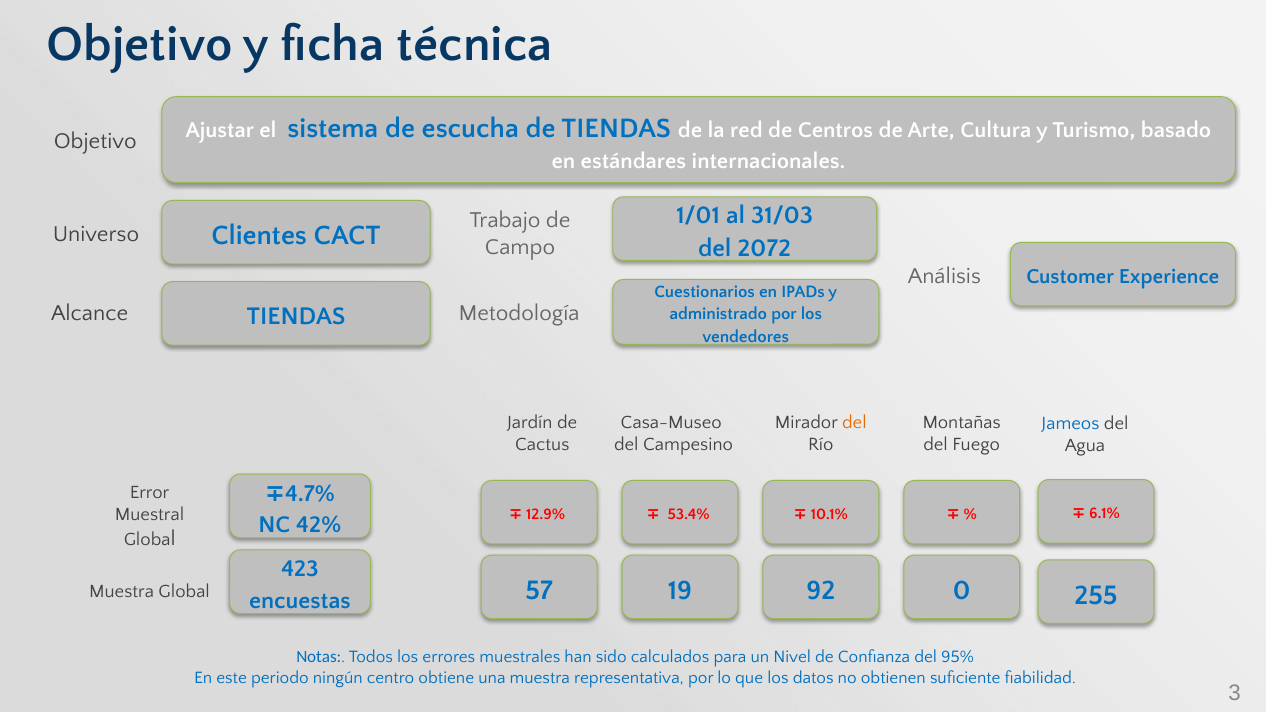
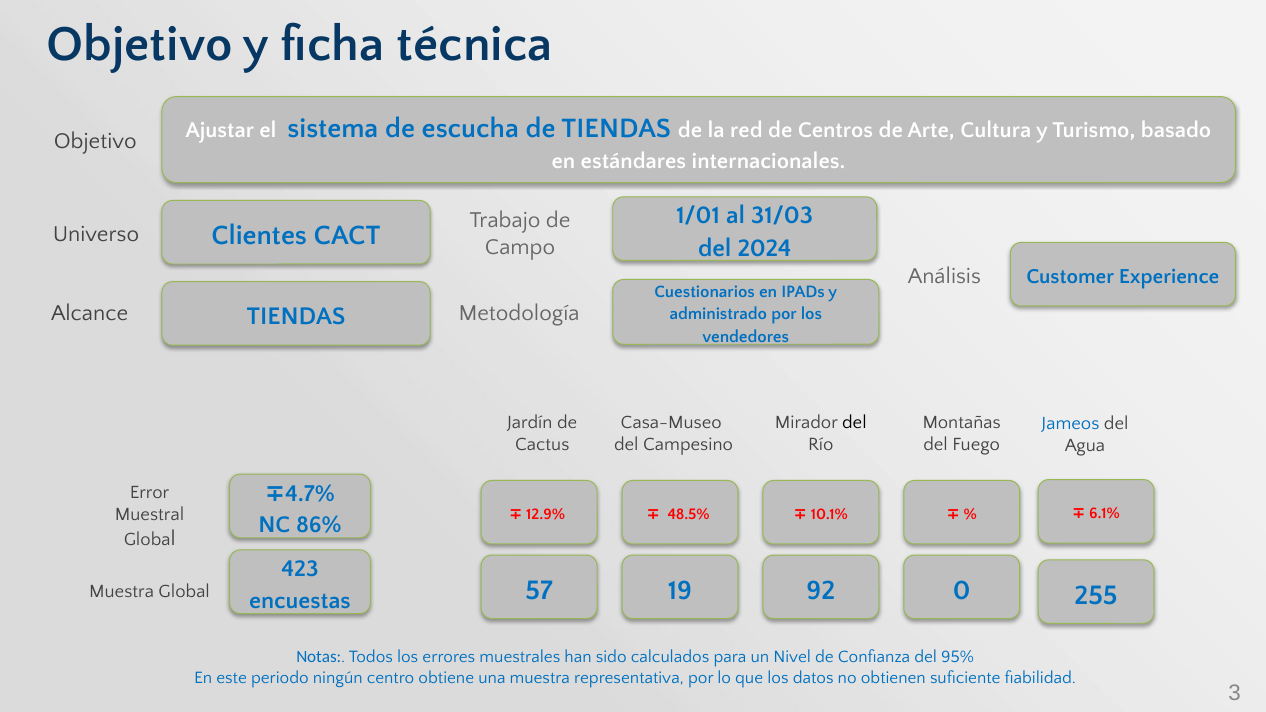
2072: 2072 -> 2024 (764, 249)
del colour: orange -> black (854, 422)
53.4%: 53.4% -> 48.5% (689, 514)
42%: 42% -> 86% (319, 525)
